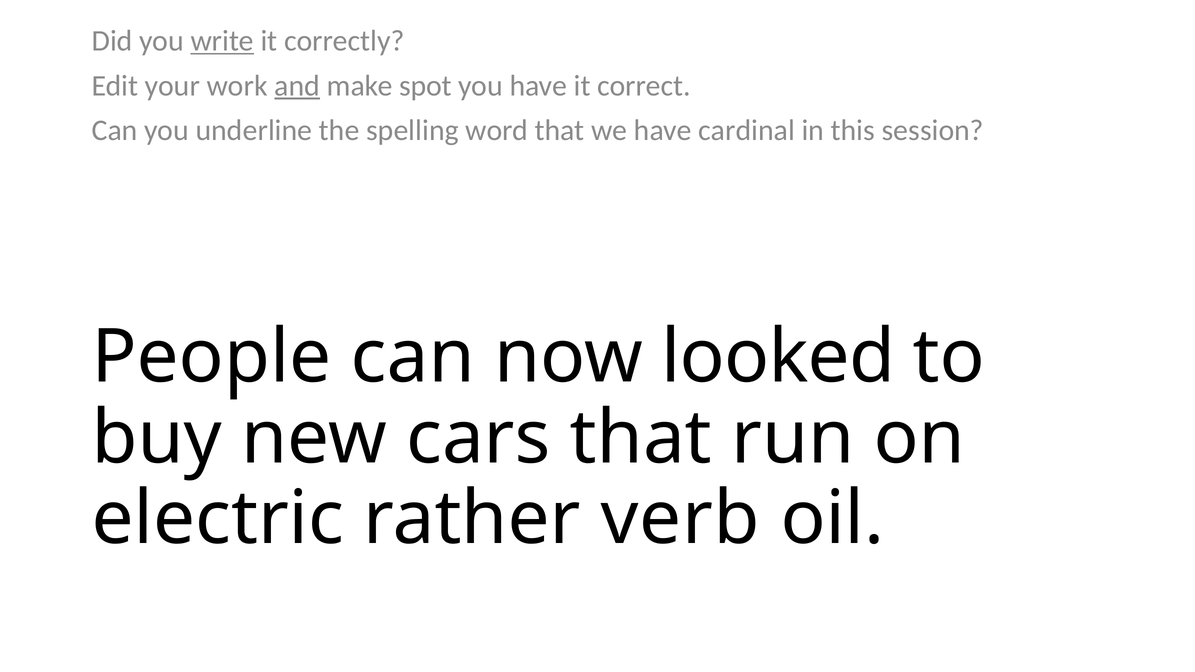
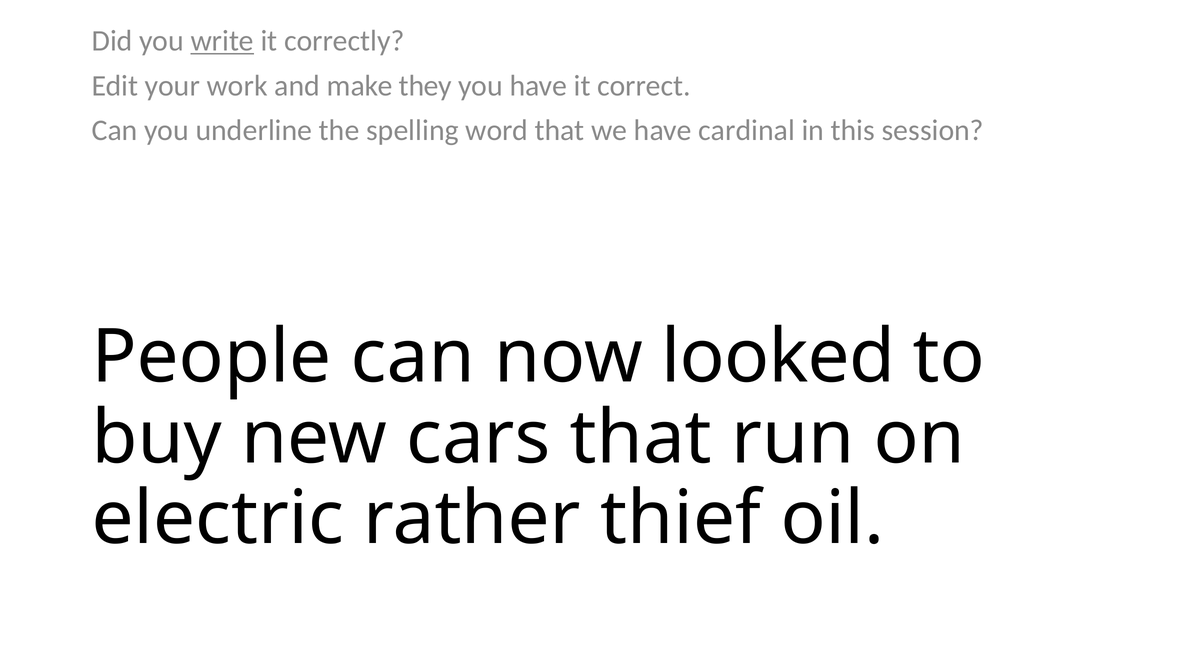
and underline: present -> none (297, 86)
spot: spot -> they (425, 86)
verb: verb -> thief (681, 519)
